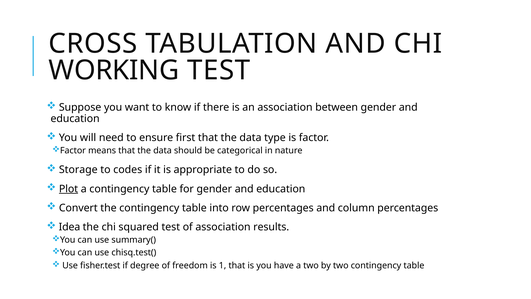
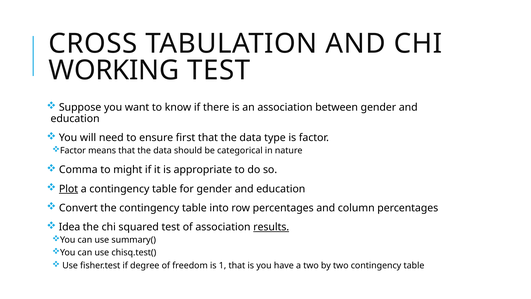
Storage: Storage -> Comma (78, 170)
codes: codes -> might (128, 170)
results underline: none -> present (271, 227)
